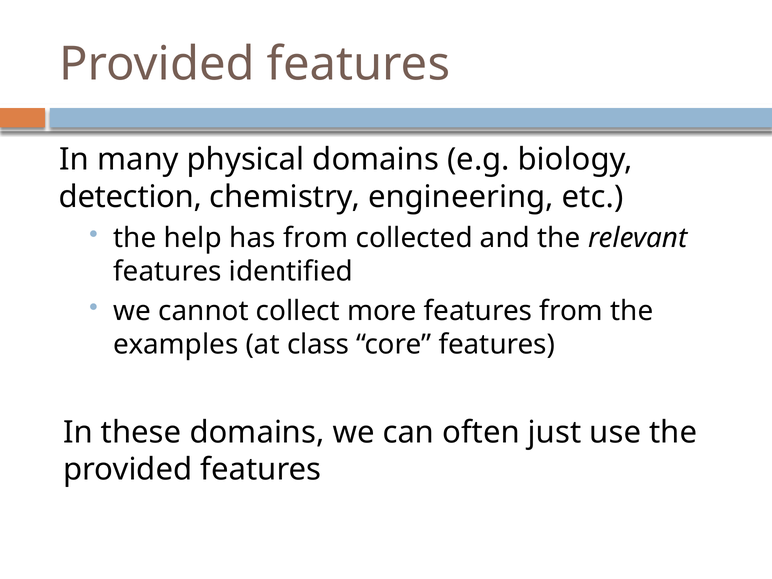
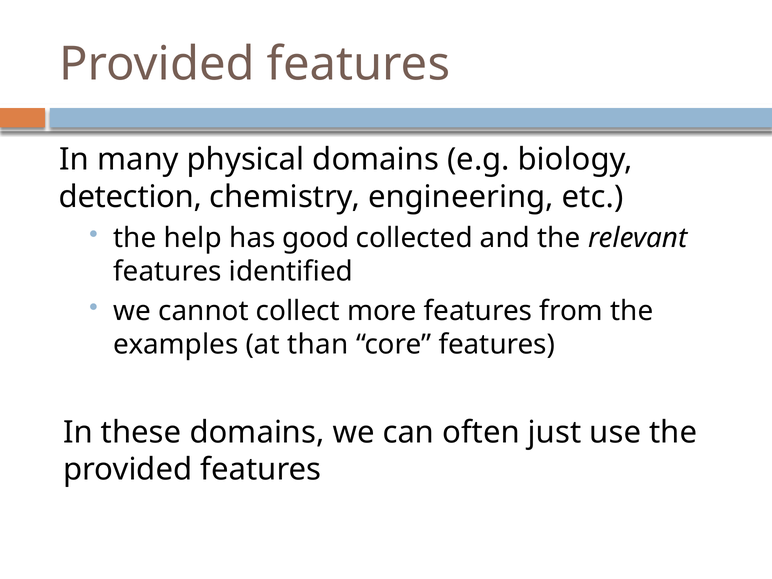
has from: from -> good (316, 238)
class: class -> than (318, 344)
